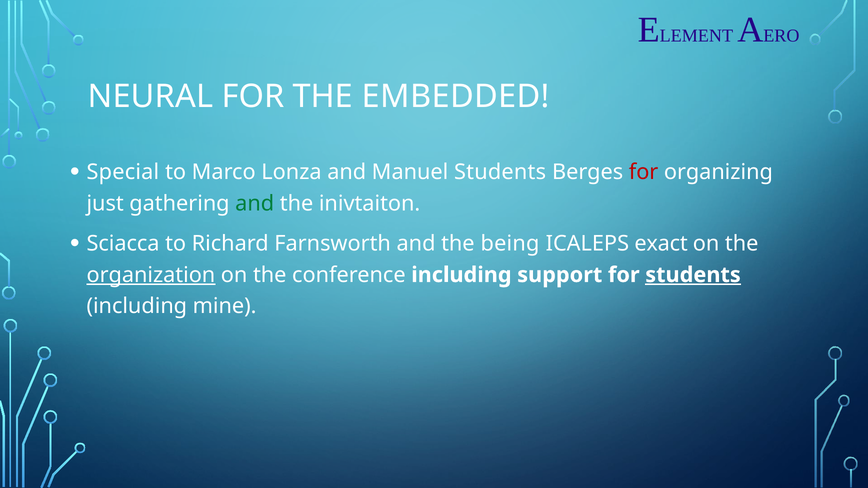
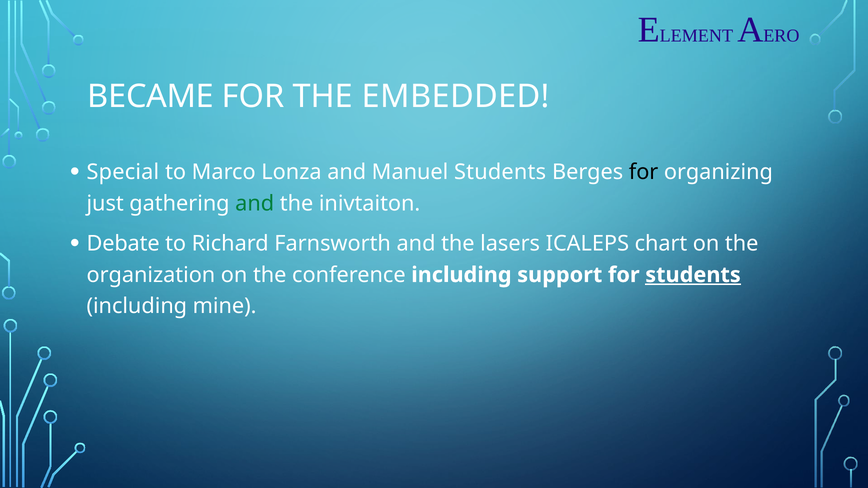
NEURAL: NEURAL -> BECAME (151, 96)
for colour: red -> black (644, 172)
Sciacca: Sciacca -> Debate (123, 244)
being: being -> lasers (510, 244)
exact: exact -> chart (661, 244)
organization underline: present -> none (151, 275)
